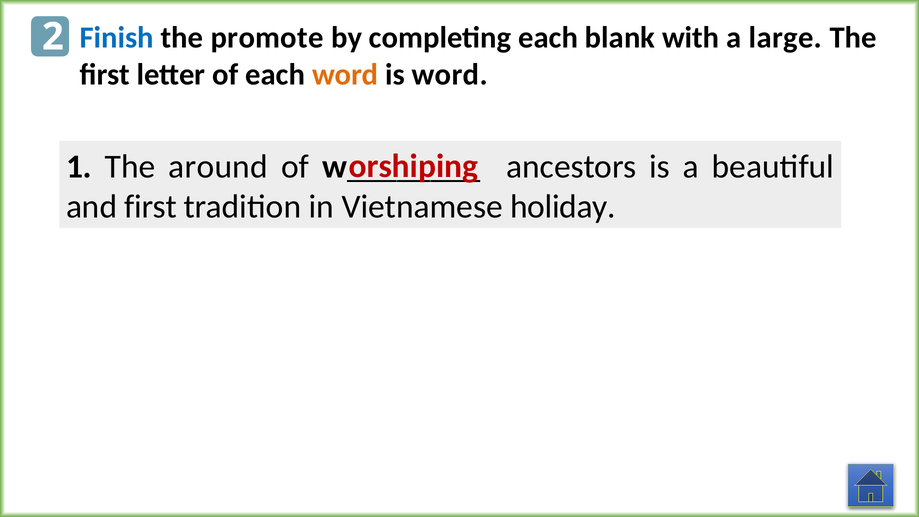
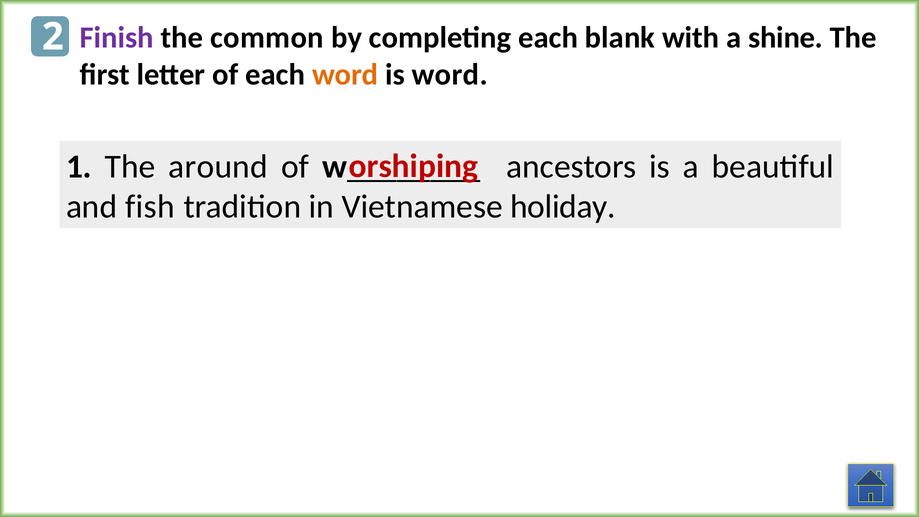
Finish colour: blue -> purple (117, 38)
promote: promote -> common (267, 38)
large: large -> shine (786, 38)
and first: first -> fish (150, 207)
